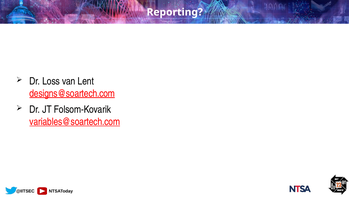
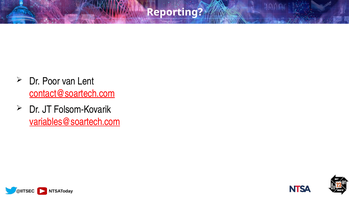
Loss: Loss -> Poor (51, 81)
designs@soartech.com: designs@soartech.com -> contact@soartech.com (72, 93)
